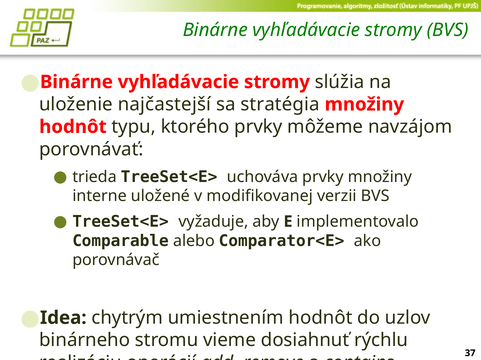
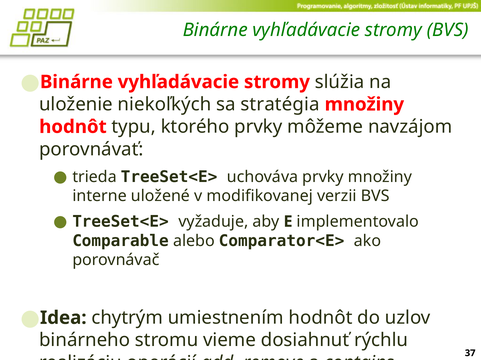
najčastejší: najčastejší -> niekoľkých (164, 105)
